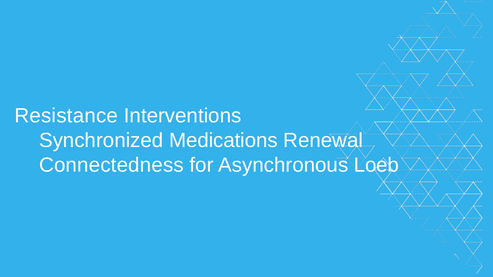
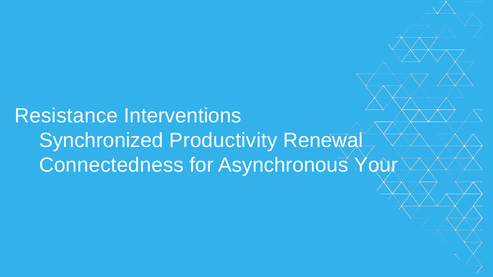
Medications: Medications -> Productivity (223, 141)
Loeb: Loeb -> Your (376, 165)
